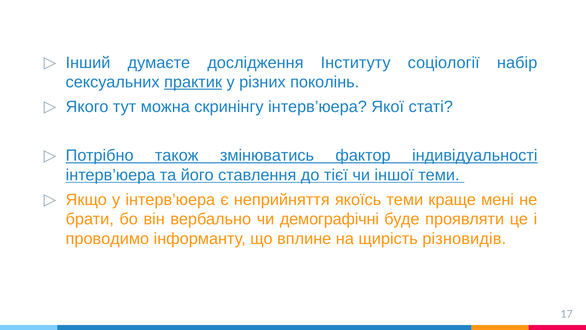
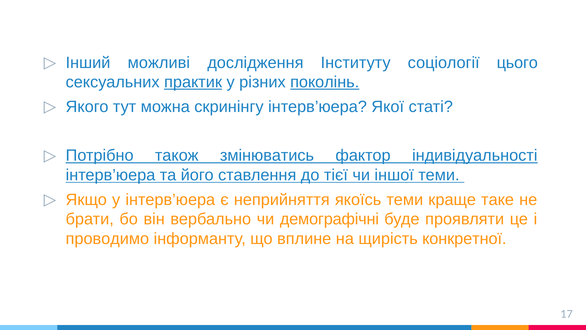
думаєте: думаєте -> можливі (159, 63)
набір: набір -> цього (517, 63)
поколінь underline: none -> present (325, 82)
мені: мені -> таке (498, 199)
різновидів: різновидів -> конкретної (464, 238)
